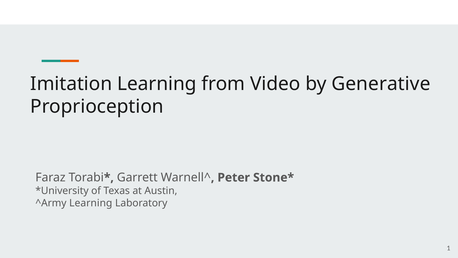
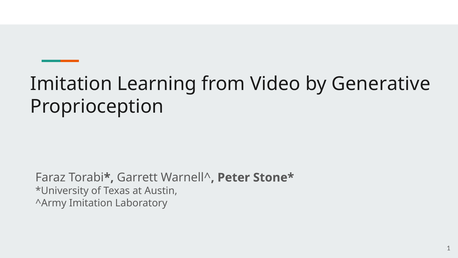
^Army Learning: Learning -> Imitation (91, 203)
